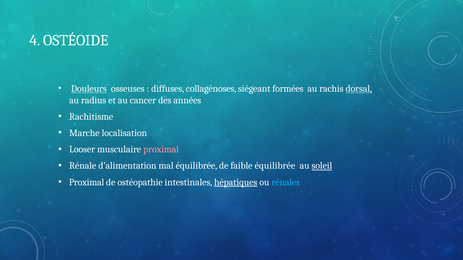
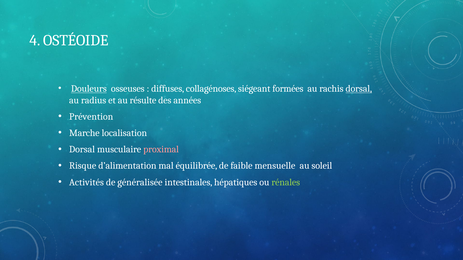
cancer: cancer -> résulte (143, 100)
Rachitisme: Rachitisme -> Prévention (91, 117)
Looser: Looser -> Dorsal (82, 150)
Rénale: Rénale -> Risque (83, 166)
faible équilibrée: équilibrée -> mensuelle (275, 166)
soleil underline: present -> none (322, 166)
Proximal: Proximal -> Activités (86, 182)
ostéopathie: ostéopathie -> généralisée (140, 182)
hépatiques underline: present -> none (236, 182)
rénales colour: light blue -> light green (286, 182)
